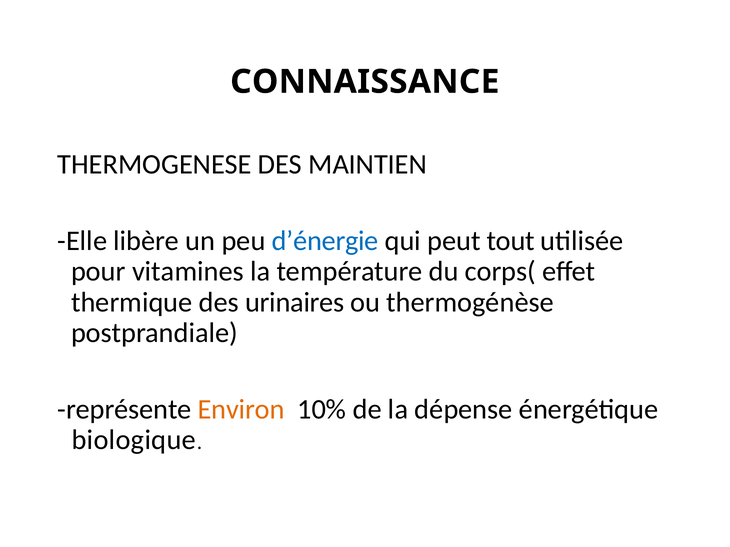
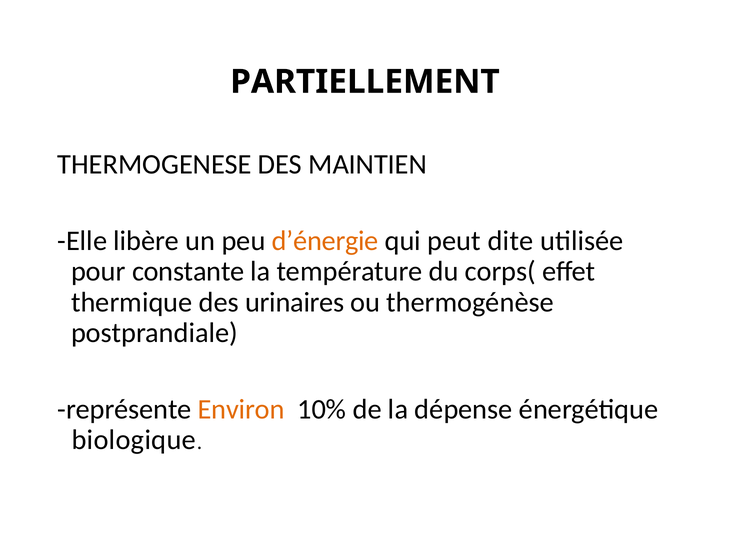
CONNAISSANCE: CONNAISSANCE -> PARTIELLEMENT (365, 82)
d’énergie colour: blue -> orange (325, 241)
tout: tout -> dite (510, 241)
vitamines: vitamines -> constante (188, 272)
